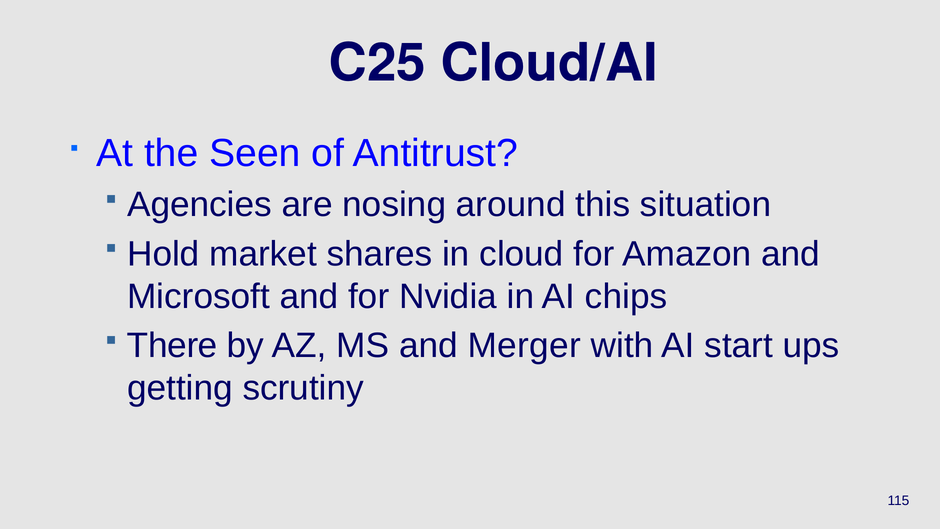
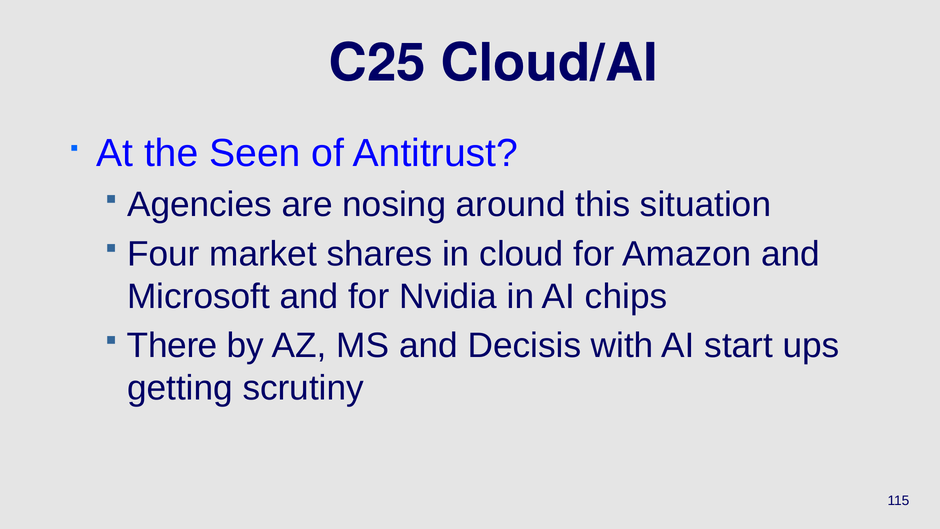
Hold: Hold -> Four (163, 254)
Merger: Merger -> Decisis (524, 346)
